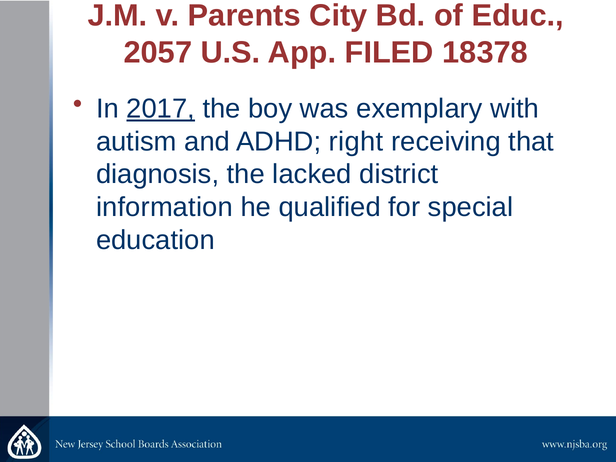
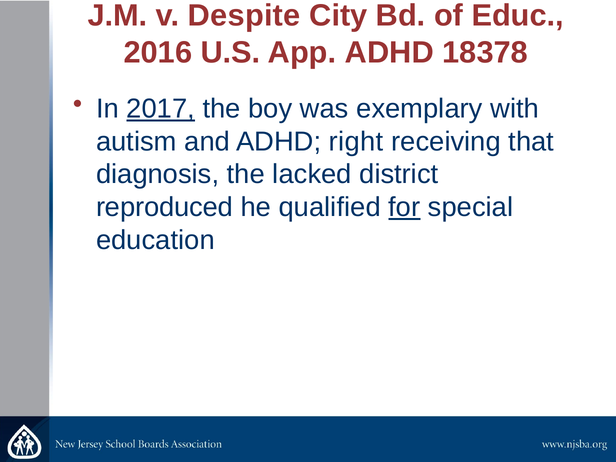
Parents: Parents -> Despite (244, 16)
2057: 2057 -> 2016 (158, 53)
App FILED: FILED -> ADHD (389, 53)
information: information -> reproduced (165, 207)
for underline: none -> present (404, 207)
